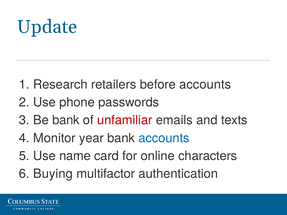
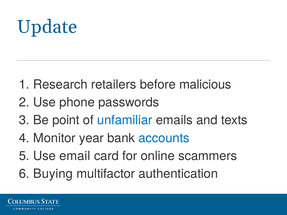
before accounts: accounts -> malicious (205, 85)
Be bank: bank -> point (66, 120)
unfamiliar colour: red -> blue (125, 120)
name: name -> email (75, 156)
characters: characters -> scammers (208, 156)
